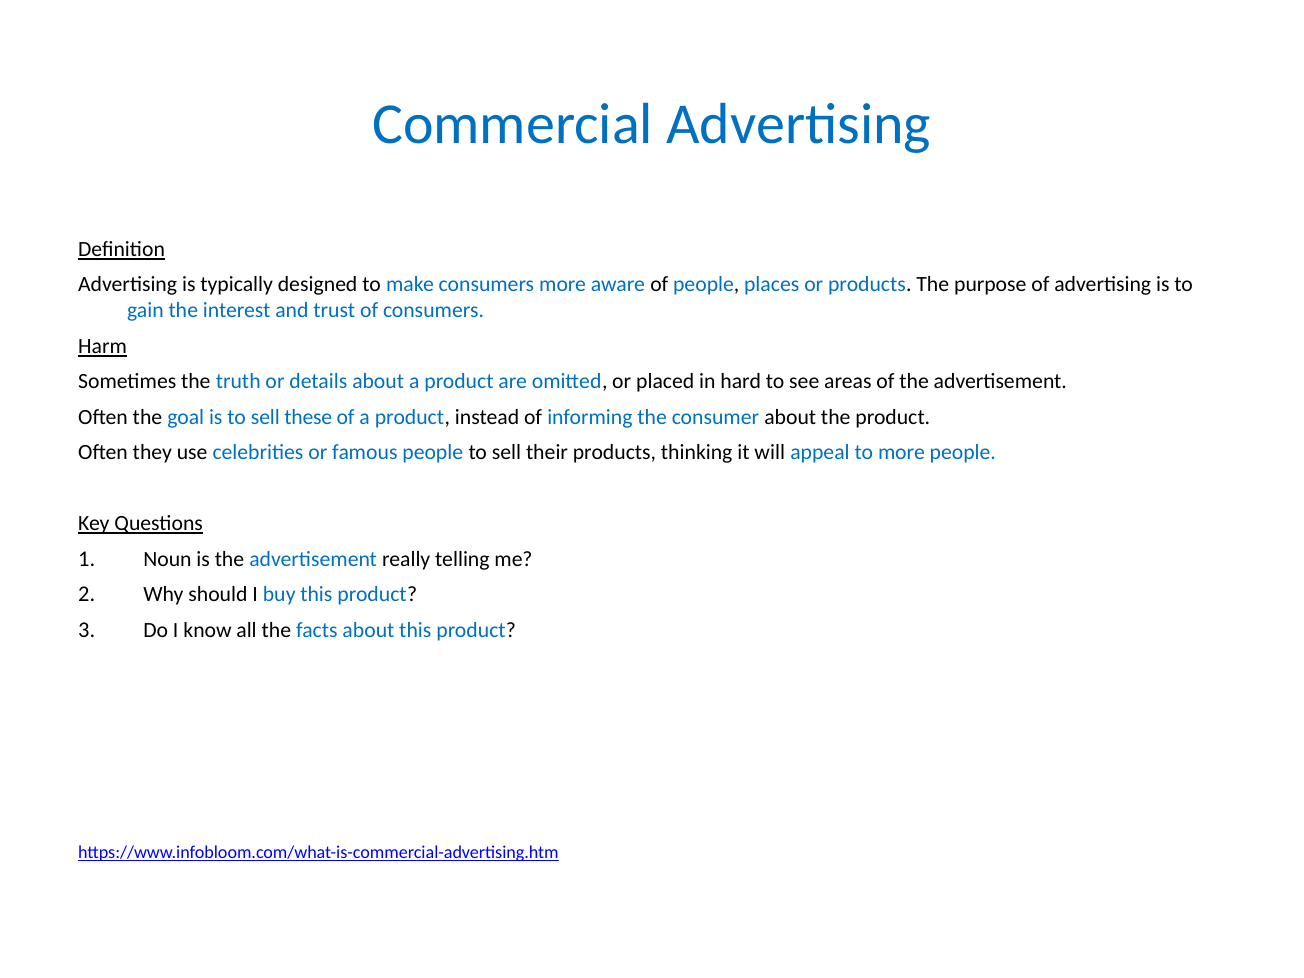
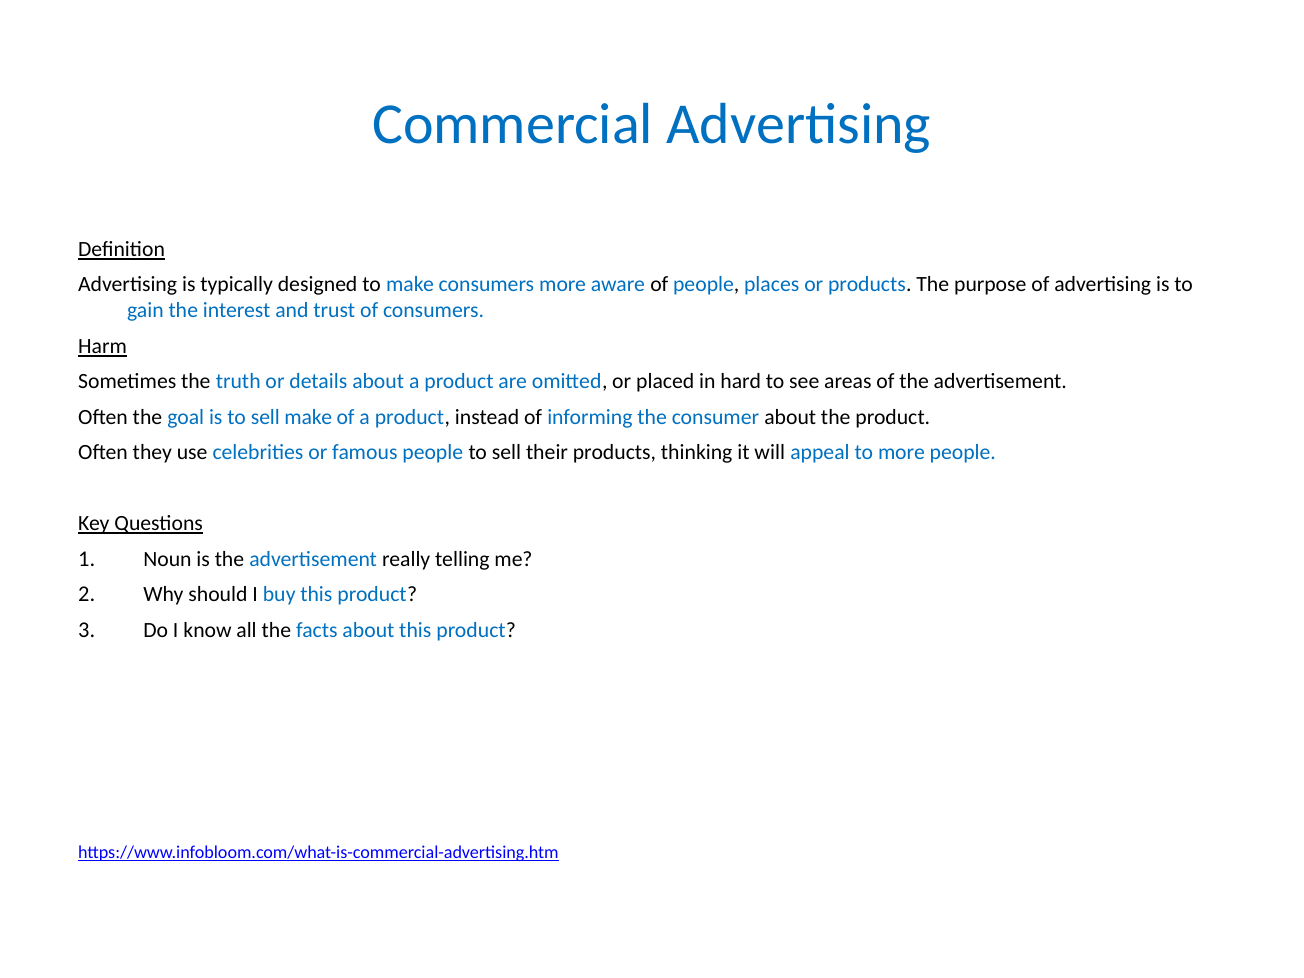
sell these: these -> make (308, 417)
